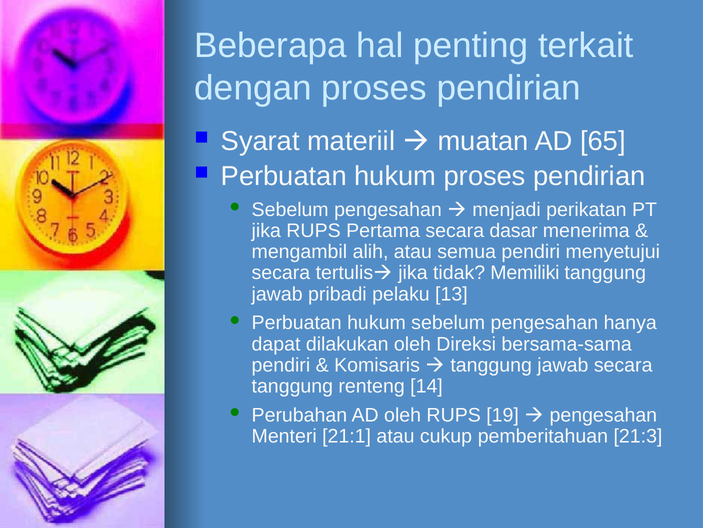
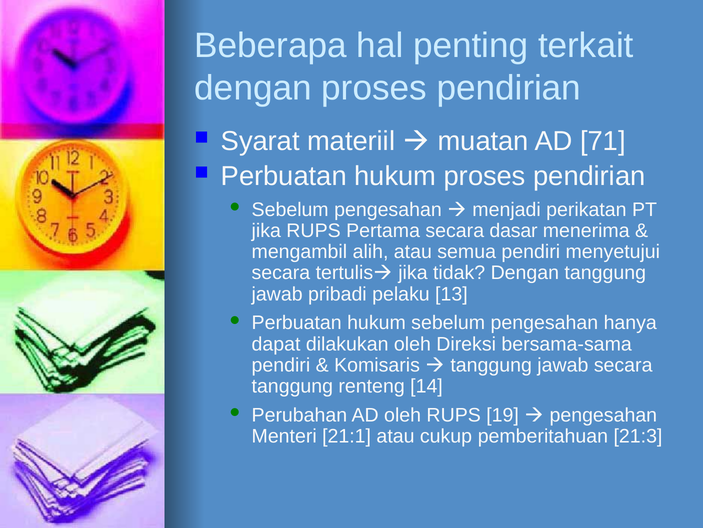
65: 65 -> 71 (603, 141)
tidak Memiliki: Memiliki -> Dengan (525, 273)
